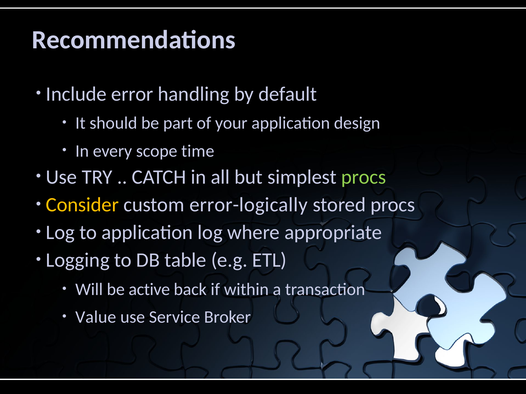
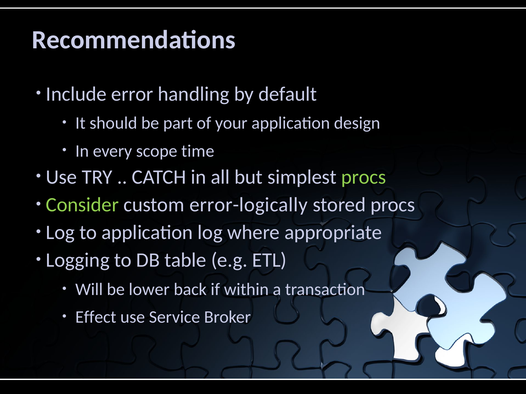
Consider colour: yellow -> light green (82, 205)
active: active -> lower (149, 290)
Value: Value -> Effect (96, 318)
